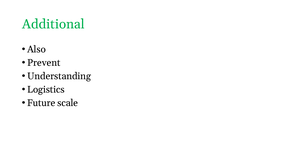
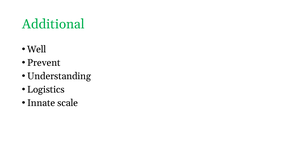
Also: Also -> Well (37, 49)
Future: Future -> Innate (41, 102)
